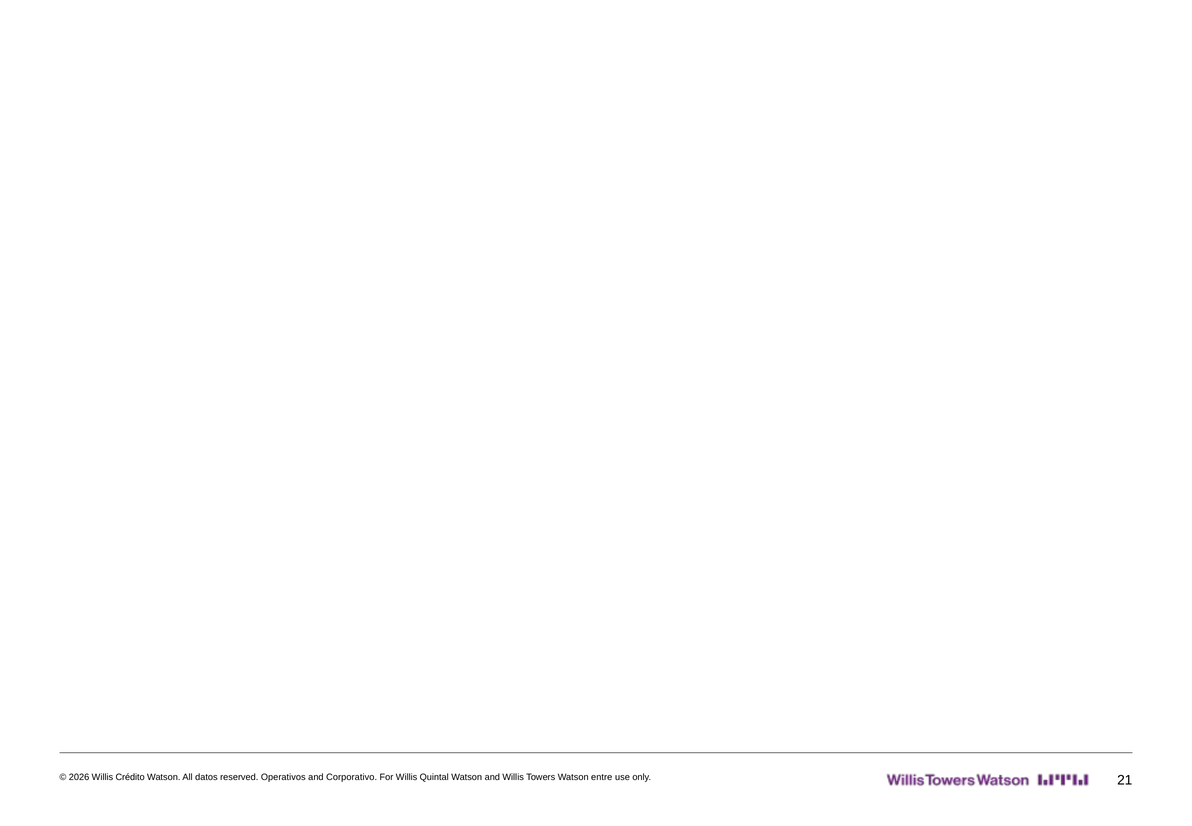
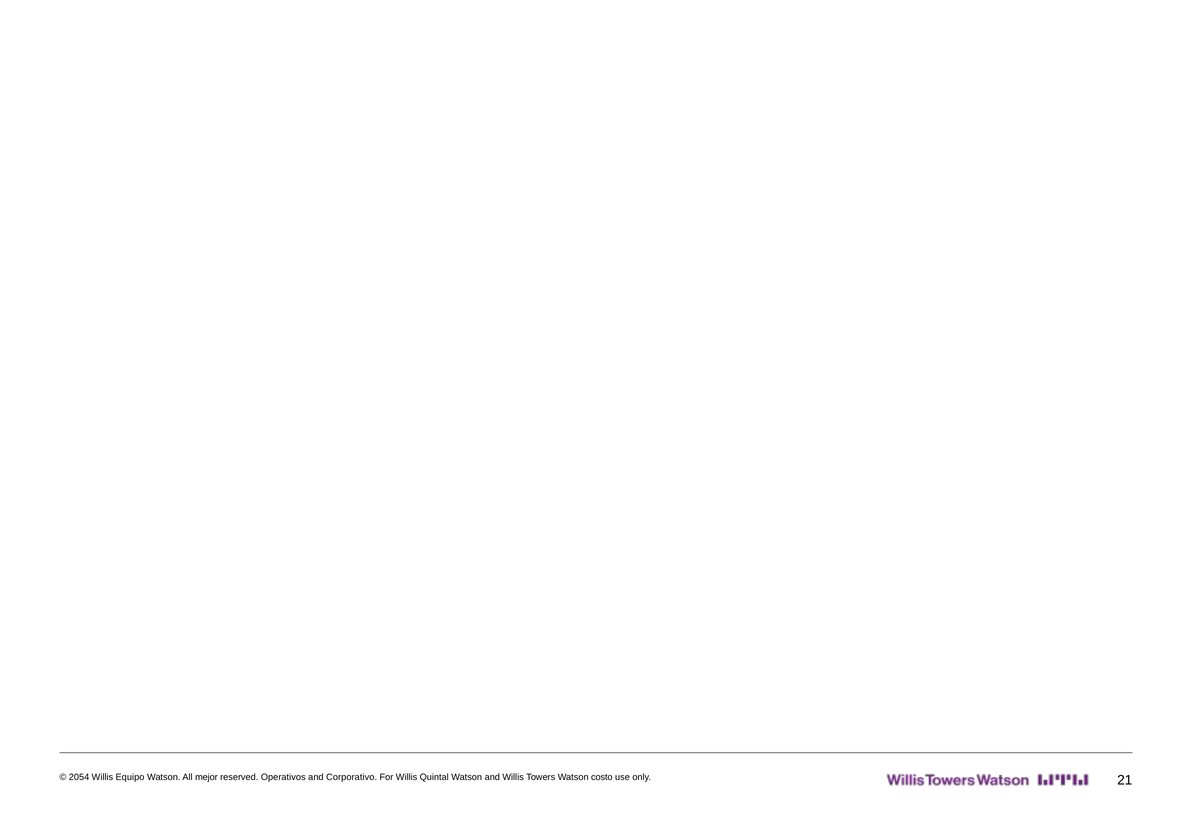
2026: 2026 -> 2054 (79, 776)
Crédito: Crédito -> Equipo (130, 776)
datos: datos -> mejor (206, 776)
entre: entre -> costo (602, 776)
